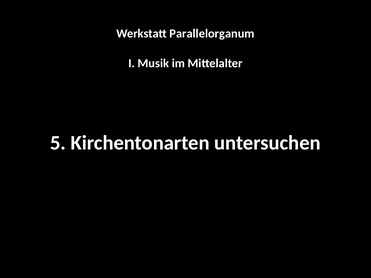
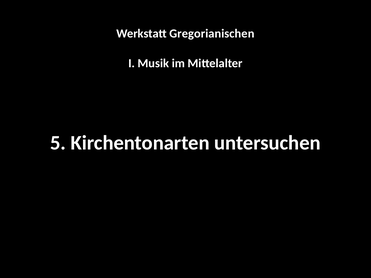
Parallelorganum: Parallelorganum -> Gregorianischen (212, 34)
